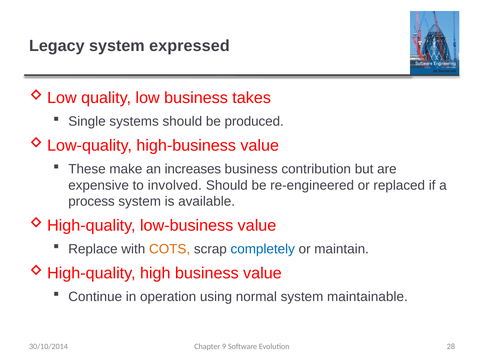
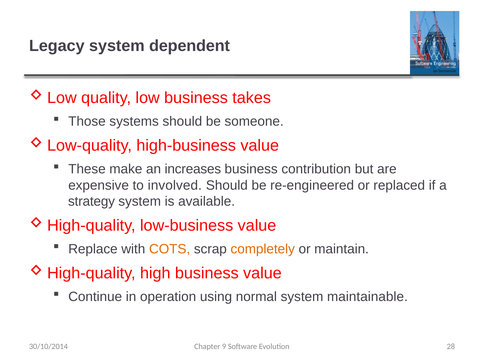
expressed: expressed -> dependent (190, 46)
Single: Single -> Those (87, 122)
produced: produced -> someone (254, 122)
process: process -> strategy (92, 201)
completely colour: blue -> orange (263, 249)
